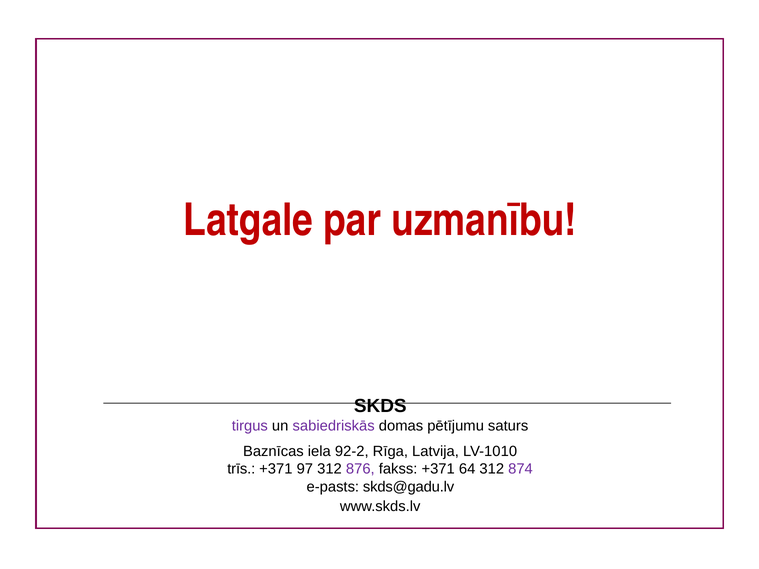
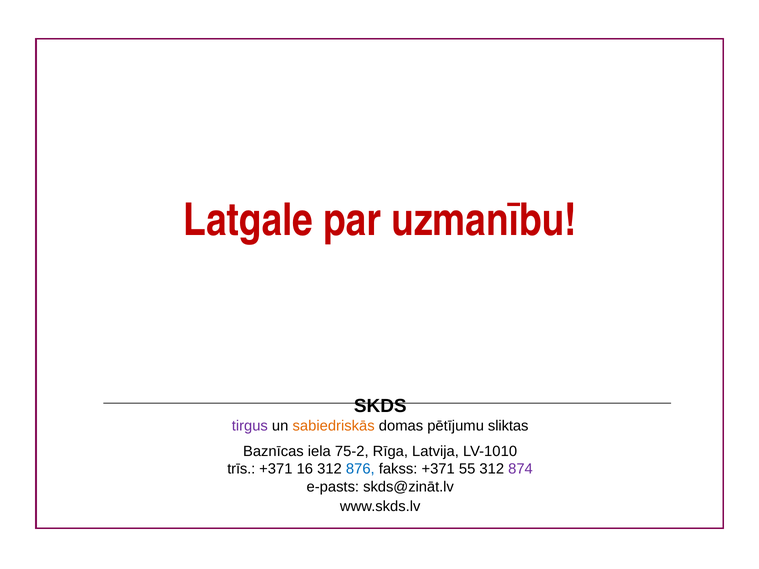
sabiedriskās colour: purple -> orange (334, 426)
saturs: saturs -> sliktas (508, 426)
92-2: 92-2 -> 75-2 (352, 451)
97: 97 -> 16 (305, 469)
876 colour: purple -> blue (360, 469)
64: 64 -> 55 (467, 469)
skds@gadu.lv: skds@gadu.lv -> skds@zināt.lv (409, 487)
